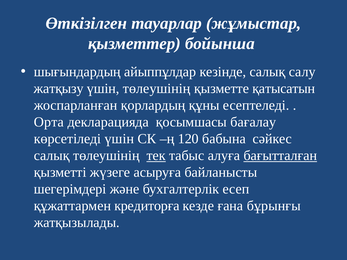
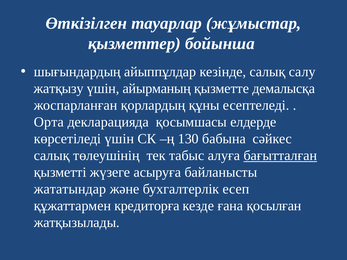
төлеушiнiң: төлеушiнiң -> айырманың (157, 89)
қатысатын: қатысатын -> демалысқа (284, 89)
бағалау: бағалау -> елдерде (253, 122)
120: 120 -> 130 (188, 139)
тек underline: present -> none (156, 156)
шегерімдері: шегерімдері -> жататындар (70, 189)
бұрынғы: бұрынғы -> қосылған (274, 206)
